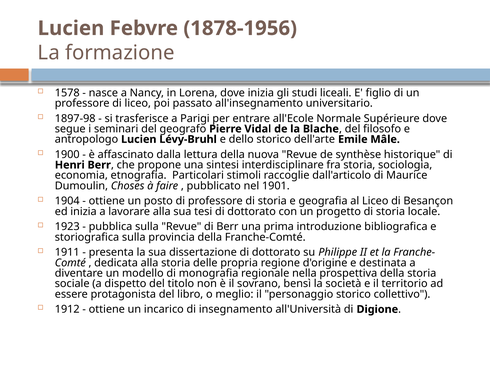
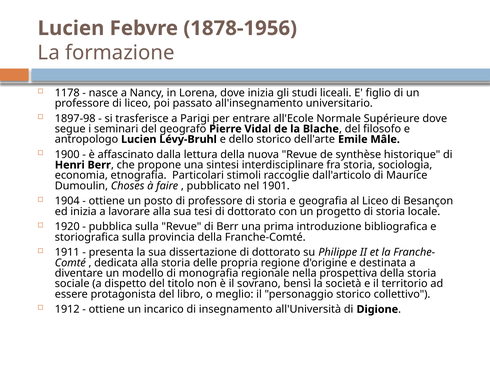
1578: 1578 -> 1178 (67, 93)
1923: 1923 -> 1920 (67, 227)
